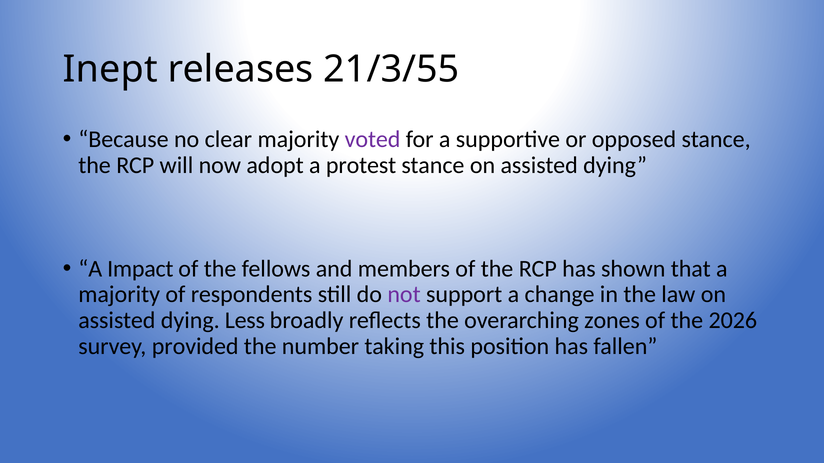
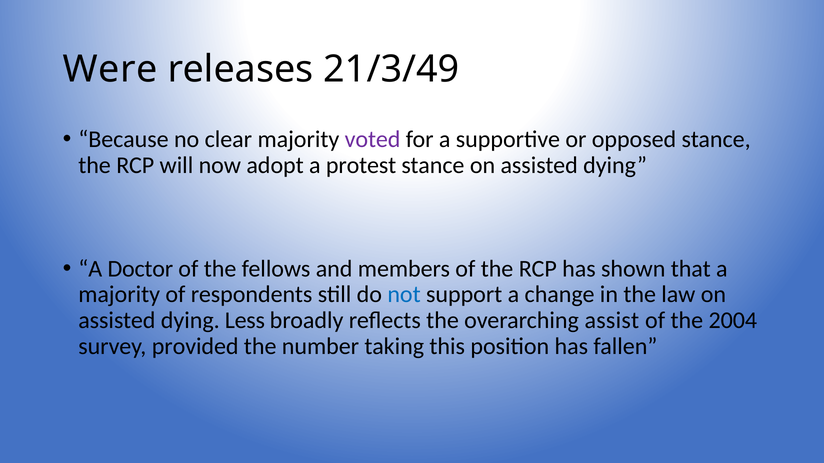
Inept: Inept -> Were (110, 69)
21/3/55: 21/3/55 -> 21/3/49 (391, 69)
Impact: Impact -> Doctor (140, 269)
not colour: purple -> blue (404, 295)
zones: zones -> assist (612, 321)
2026: 2026 -> 2004 (733, 321)
